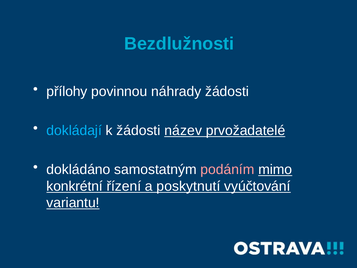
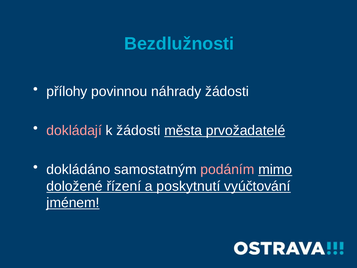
dokládají colour: light blue -> pink (74, 130)
název: název -> města (183, 130)
konkrétní: konkrétní -> doložené (75, 186)
variantu: variantu -> jménem (73, 203)
